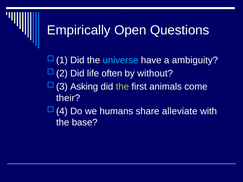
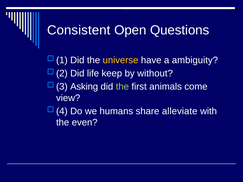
Empirically: Empirically -> Consistent (79, 30)
universe colour: light blue -> yellow (121, 60)
often: often -> keep (112, 73)
their: their -> view (68, 98)
base: base -> even (85, 123)
